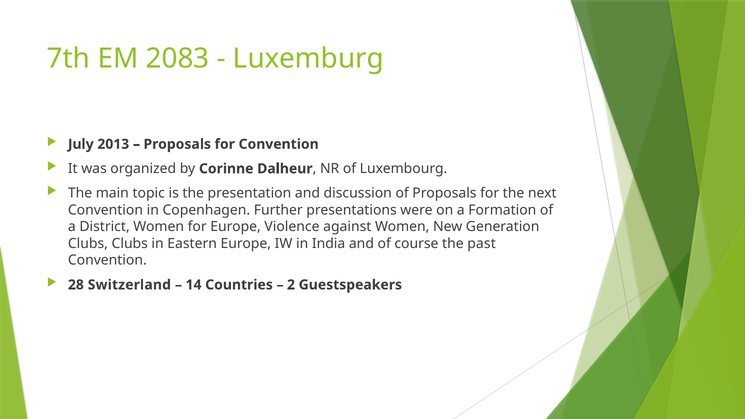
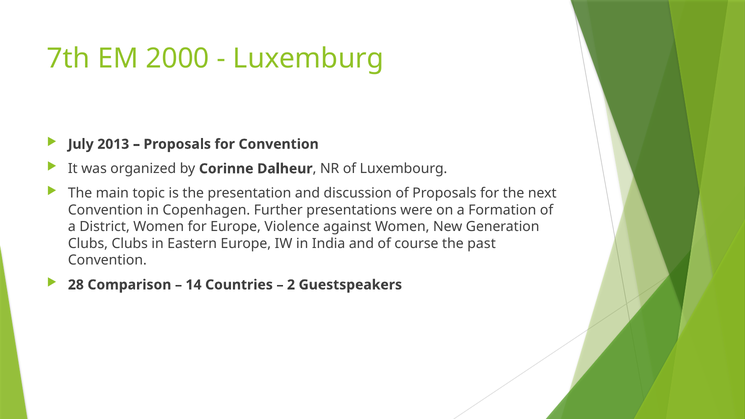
2083: 2083 -> 2000 (178, 59)
Switzerland: Switzerland -> Comparison (129, 285)
